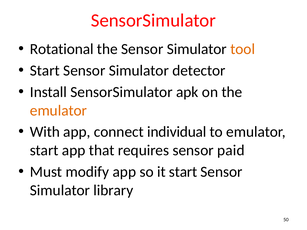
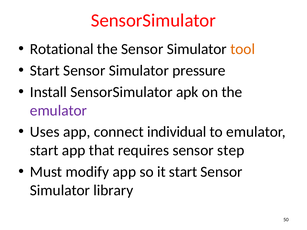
detector: detector -> pressure (199, 71)
emulator colour: orange -> purple (58, 111)
With: With -> Uses (45, 132)
paid: paid -> step (231, 150)
